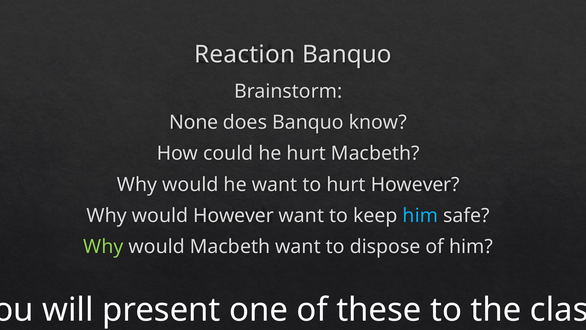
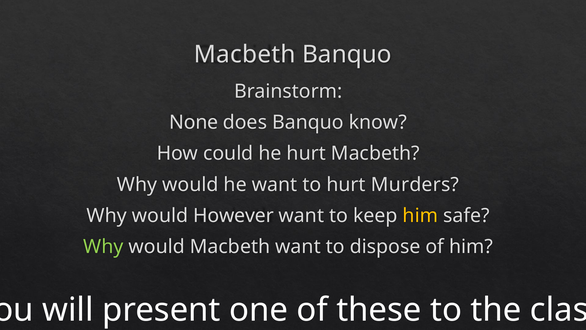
Reaction: Reaction -> Macbeth (245, 54)
hurt However: However -> Murders (415, 184)
him colour: light blue -> yellow (420, 215)
